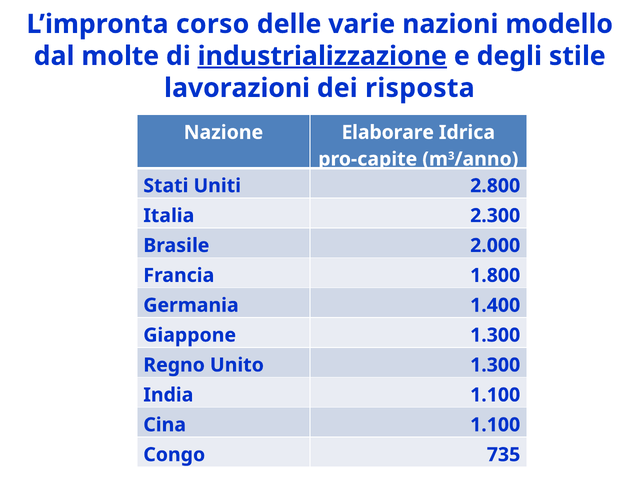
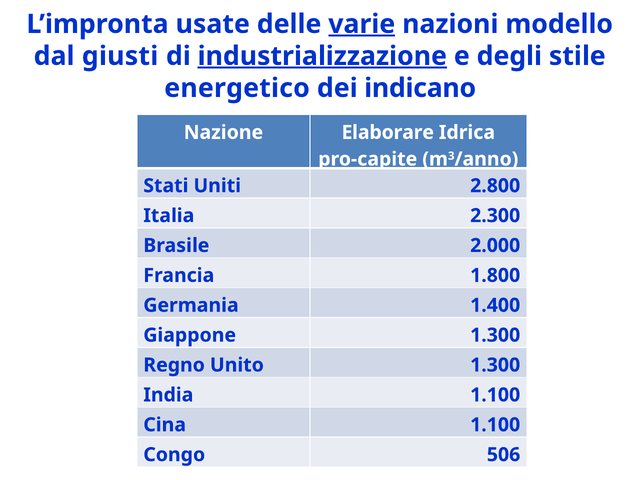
corso: corso -> usate (213, 24)
varie underline: none -> present (362, 24)
molte: molte -> giusti (120, 56)
lavorazioni: lavorazioni -> energetico (237, 88)
risposta: risposta -> indicano (420, 88)
735: 735 -> 506 (504, 455)
